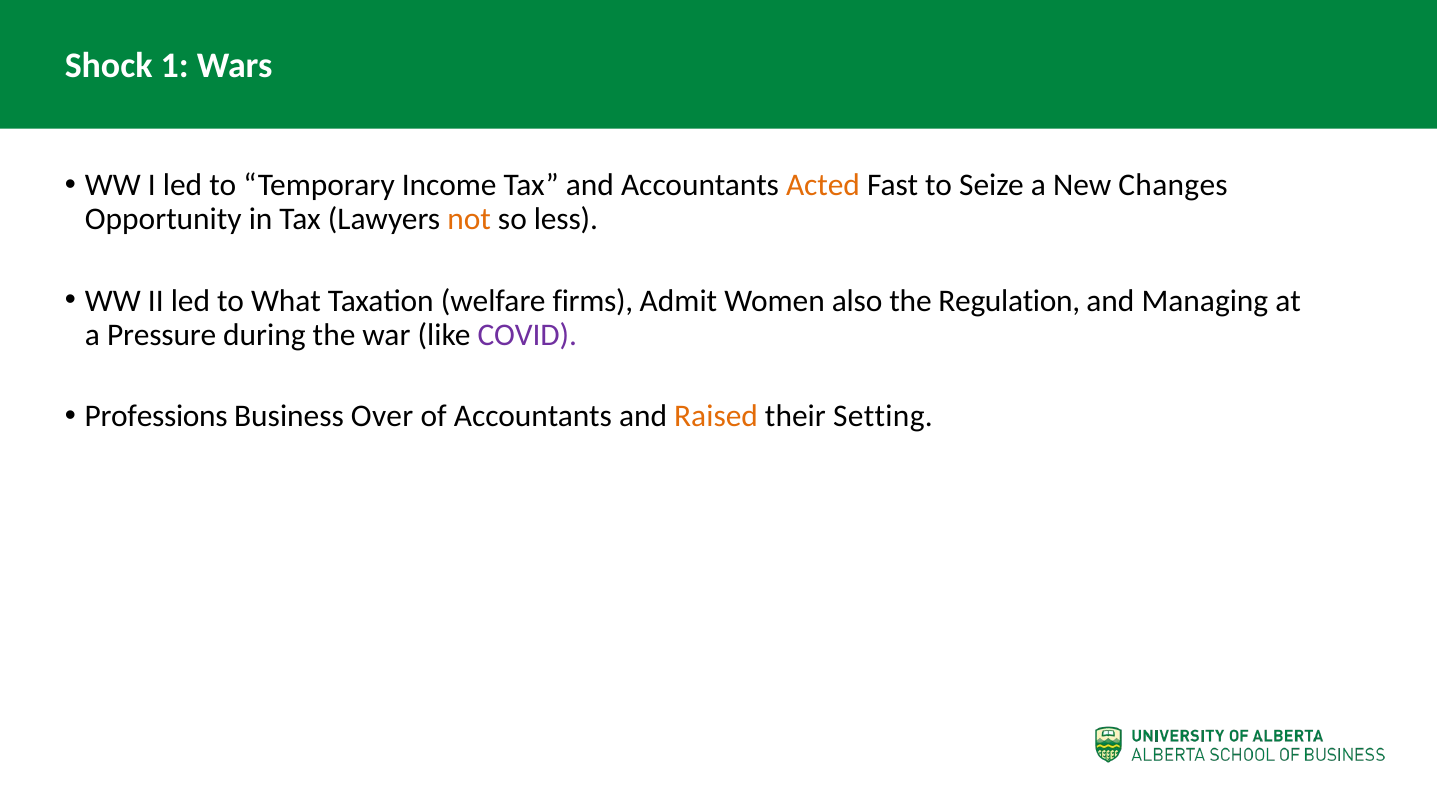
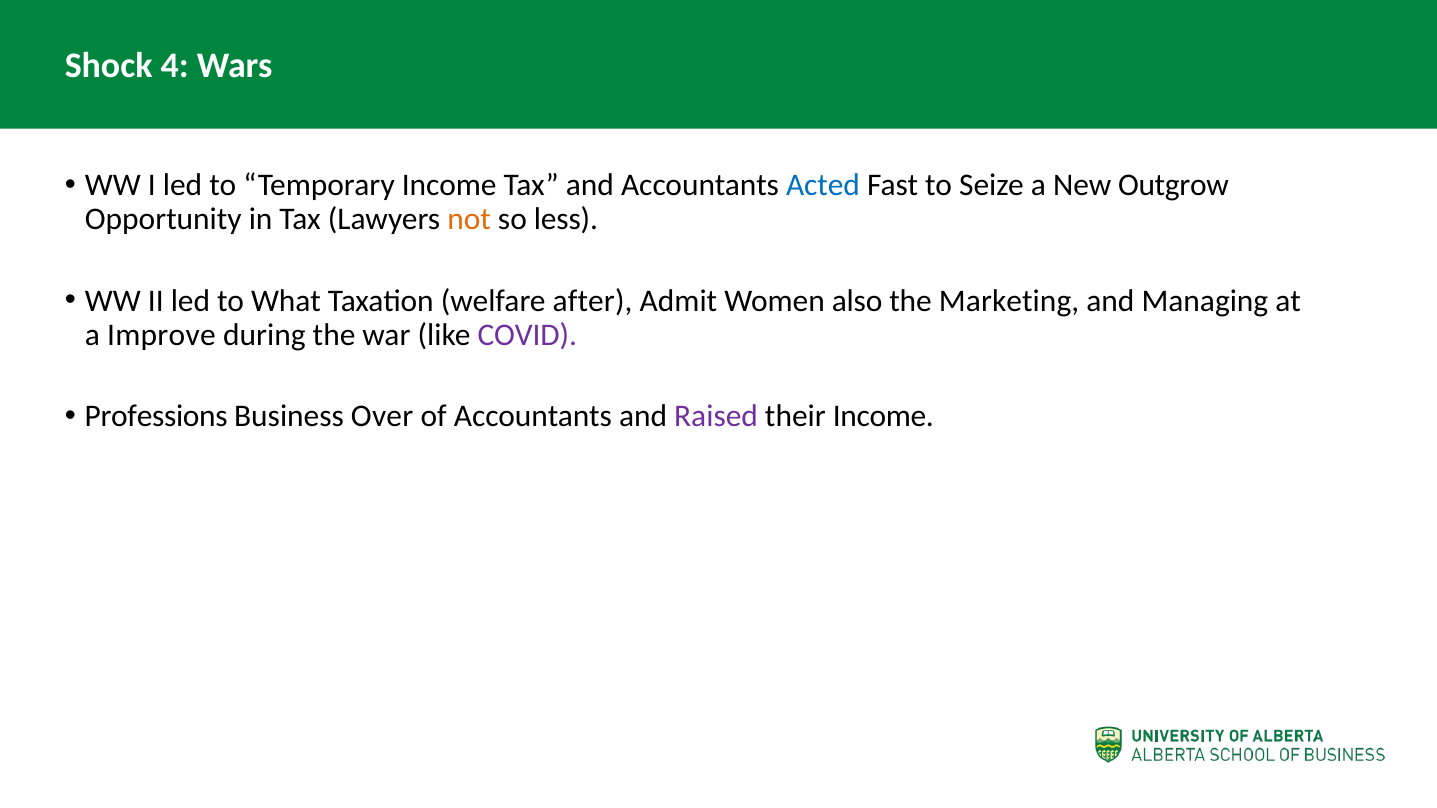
1: 1 -> 4 (175, 65)
Acted colour: orange -> blue (823, 186)
Changes: Changes -> Outgrow (1173, 186)
firms: firms -> after (593, 301)
Regulation: Regulation -> Marketing (1009, 301)
Pressure: Pressure -> Improve (161, 335)
Raised colour: orange -> purple (716, 416)
their Setting: Setting -> Income (883, 416)
